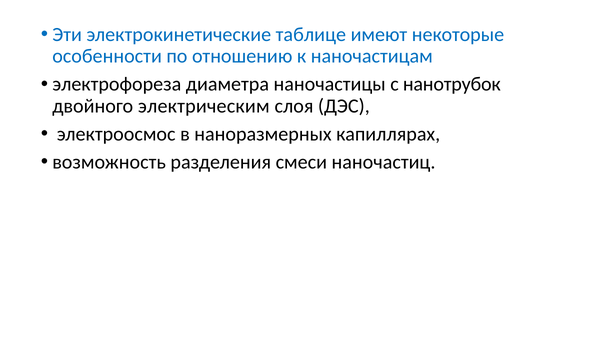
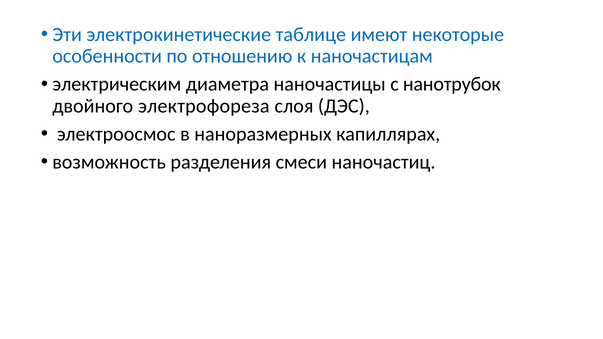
электрофореза: электрофореза -> электрическим (117, 84)
электрическим: электрическим -> электрофореза (204, 106)
